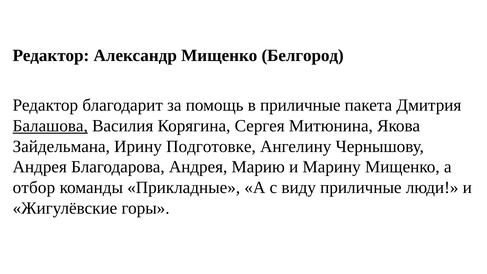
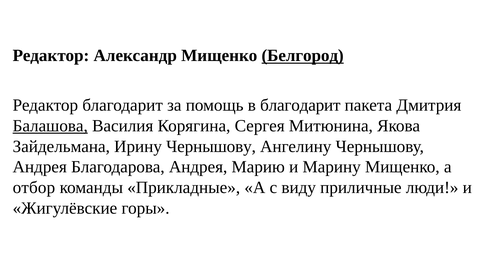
Белгород underline: none -> present (303, 56)
в приличные: приличные -> благодарит (300, 105)
Ирину Подготовке: Подготовке -> Чернышову (211, 146)
